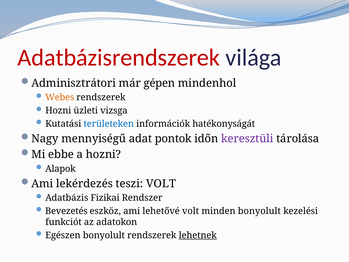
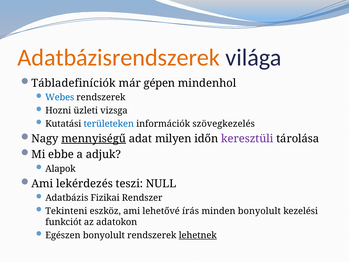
Adatbázisrendszerek colour: red -> orange (119, 58)
Adminisztrátori: Adminisztrátori -> Tábladefiníciók (74, 83)
Webes colour: orange -> blue (60, 97)
hatékonyságát: hatékonyságát -> szövegkezelés (224, 124)
mennyiségű underline: none -> present (94, 138)
pontok: pontok -> milyen (173, 138)
a hozni: hozni -> adjuk (103, 154)
teszi VOLT: VOLT -> NULL (161, 183)
Bevezetés: Bevezetés -> Tekinteni (66, 211)
lehetővé volt: volt -> írás (191, 211)
